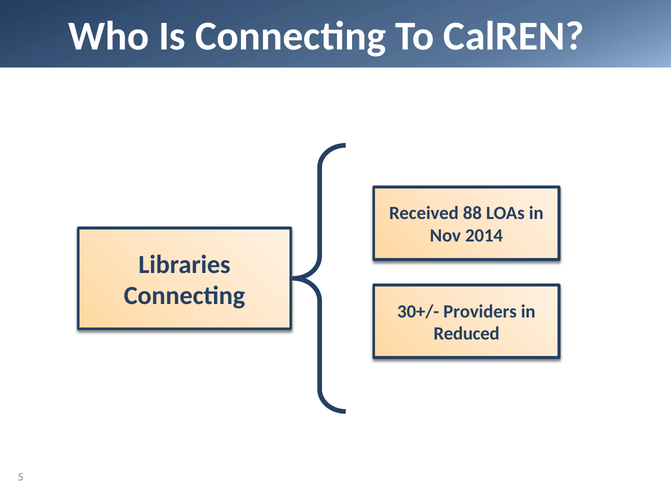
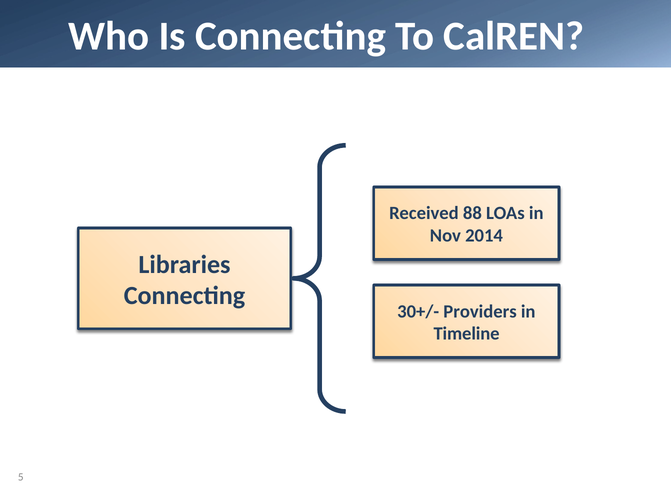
Reduced: Reduced -> Timeline (467, 334)
